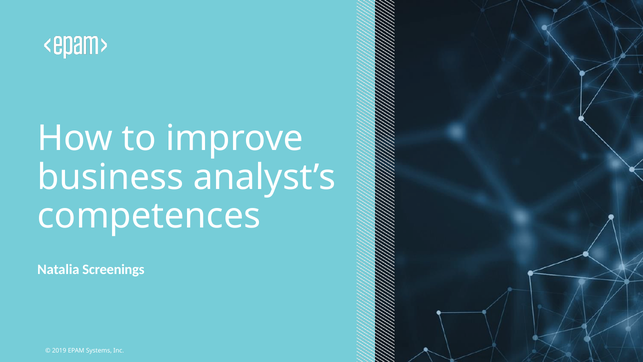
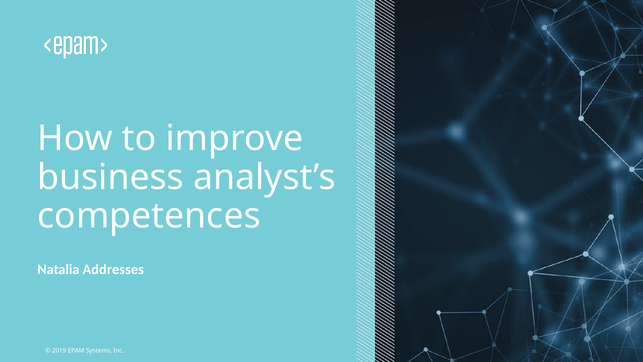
Screenings: Screenings -> Addresses (113, 269)
